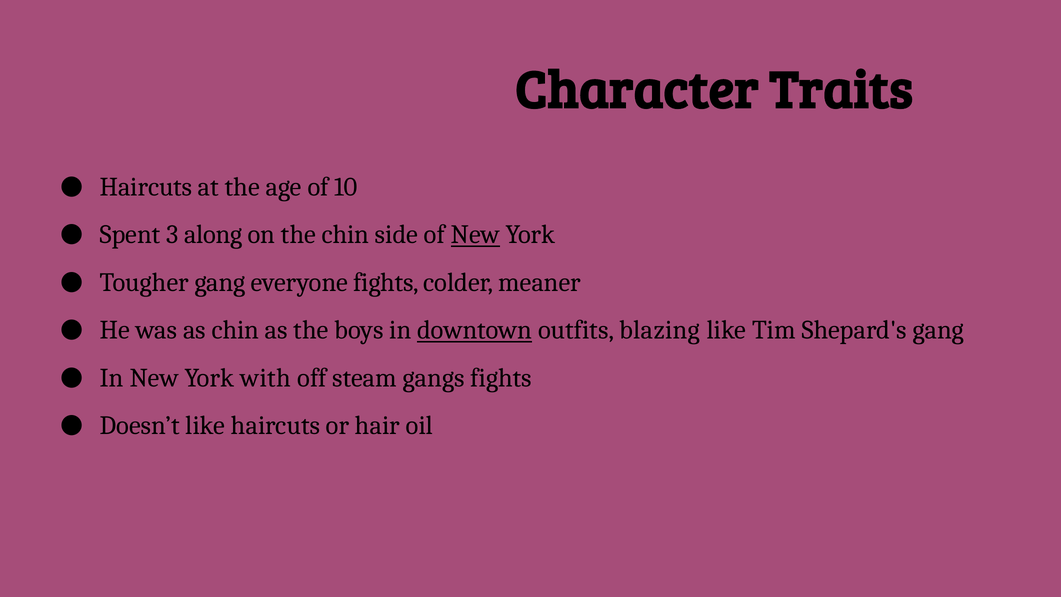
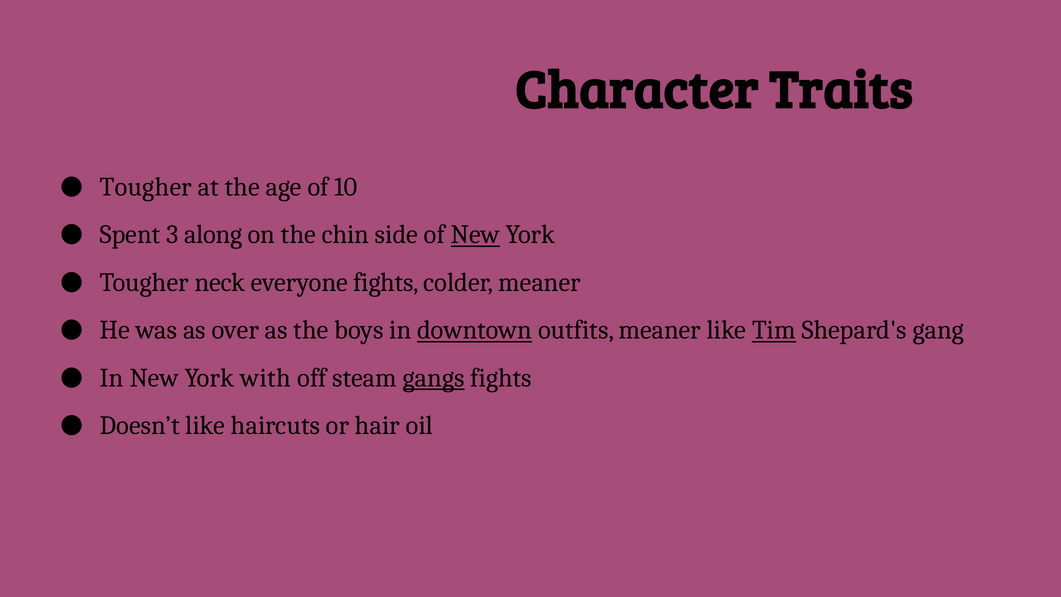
Haircuts: Haircuts -> Tougher (146, 187)
Tougher gang: gang -> neck (220, 282)
as chin: chin -> over (235, 330)
outfits blazing: blazing -> meaner (660, 330)
Tim underline: none -> present (774, 330)
gangs underline: none -> present (434, 378)
